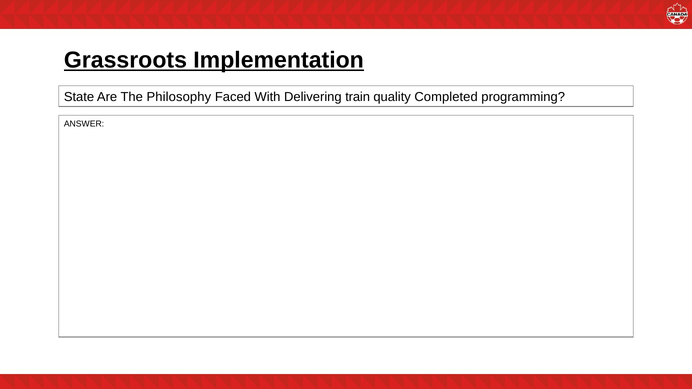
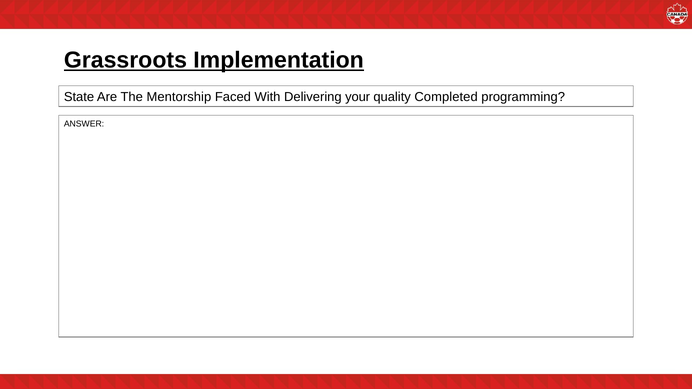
Philosophy: Philosophy -> Mentorship (179, 97)
train: train -> your (358, 97)
